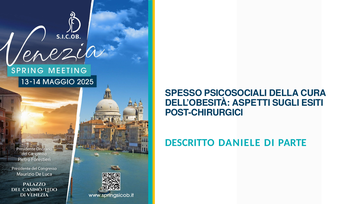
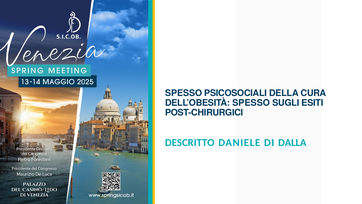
DELL’OBESITÀ ASPETTI: ASPETTI -> SPESSO (251, 103)
PARTE: PARTE -> DALLA (292, 142)
